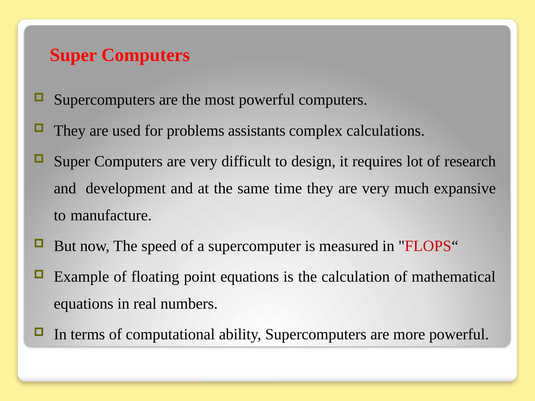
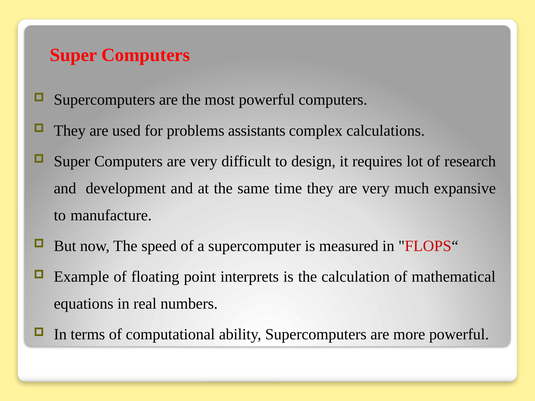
point equations: equations -> interprets (250, 277)
